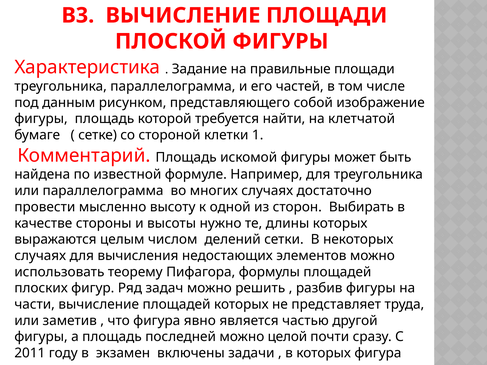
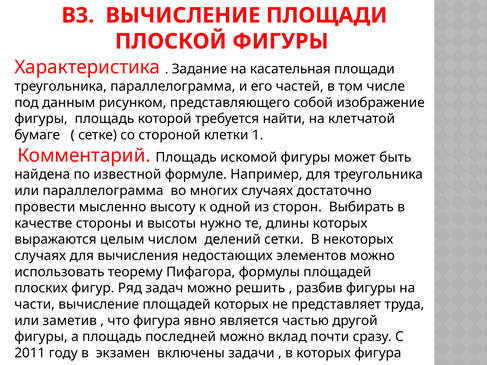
правильные: правильные -> касательная (290, 69)
целой: целой -> вклад (287, 337)
